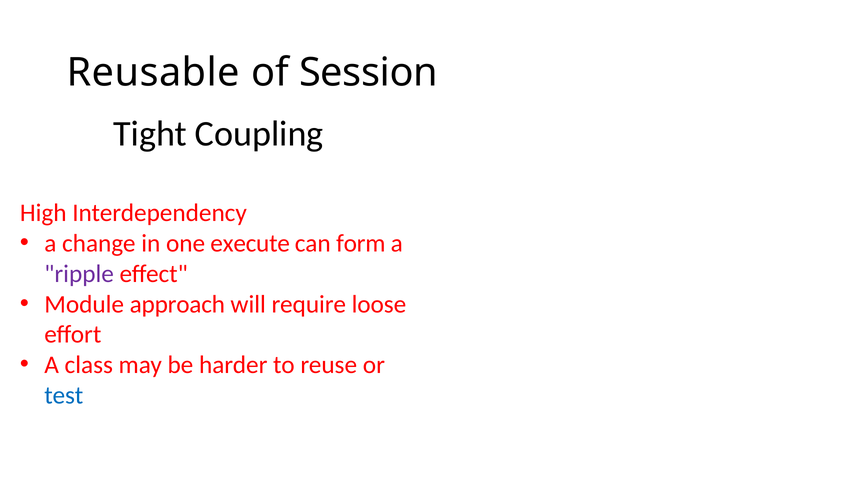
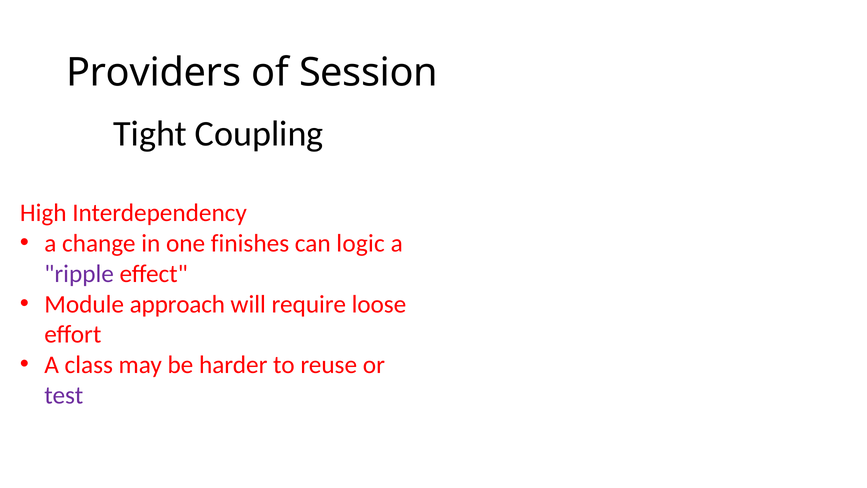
Reusable: Reusable -> Providers (154, 73)
execute: execute -> finishes (250, 243)
form: form -> logic (361, 243)
test colour: blue -> purple (64, 395)
